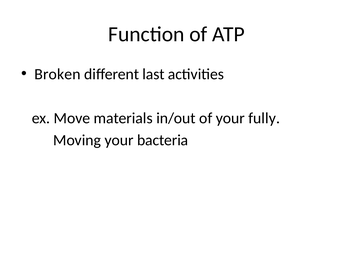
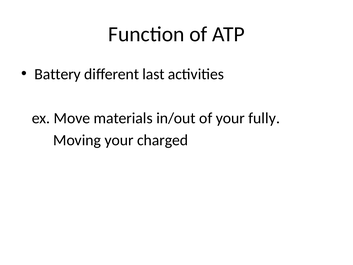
Broken: Broken -> Battery (58, 74)
bacteria: bacteria -> charged (163, 140)
